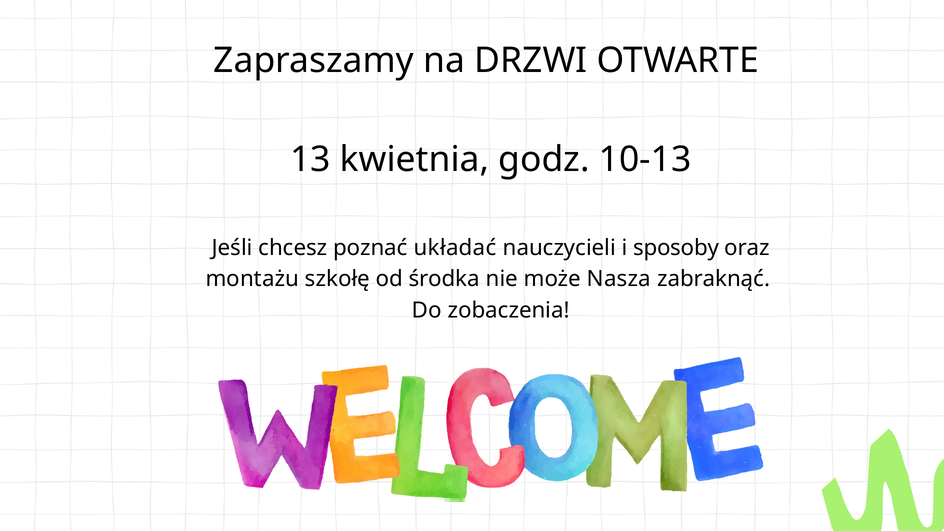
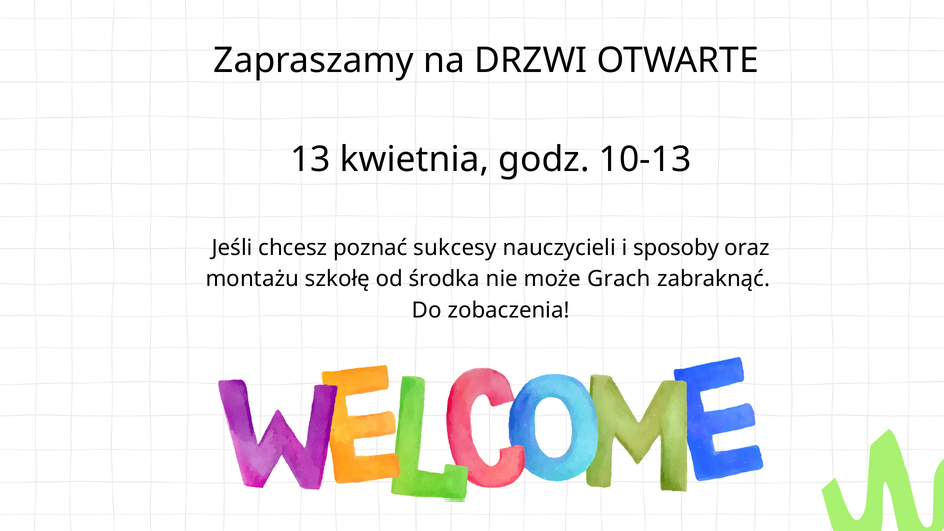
układać: układać -> sukcesy (455, 248)
Nasza: Nasza -> Grach (619, 279)
